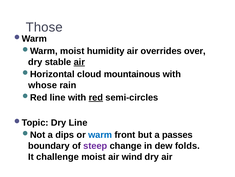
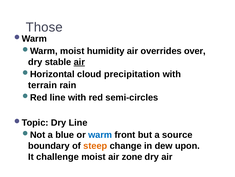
mountainous: mountainous -> precipitation (132, 74)
whose: whose -> terrain (43, 85)
red underline: present -> none (96, 97)
dips: dips -> blue (65, 134)
passes: passes -> source (177, 134)
steep colour: purple -> orange (95, 145)
folds: folds -> upon (187, 145)
wind: wind -> zone (132, 156)
